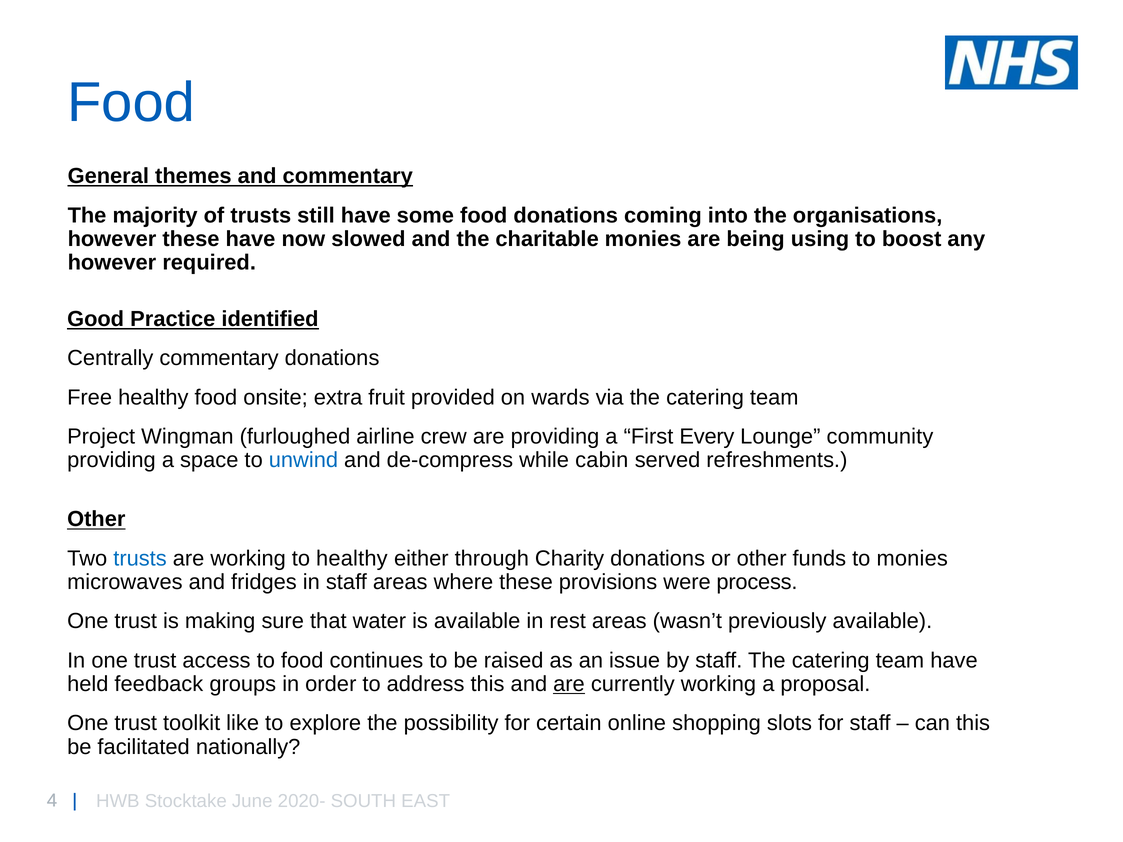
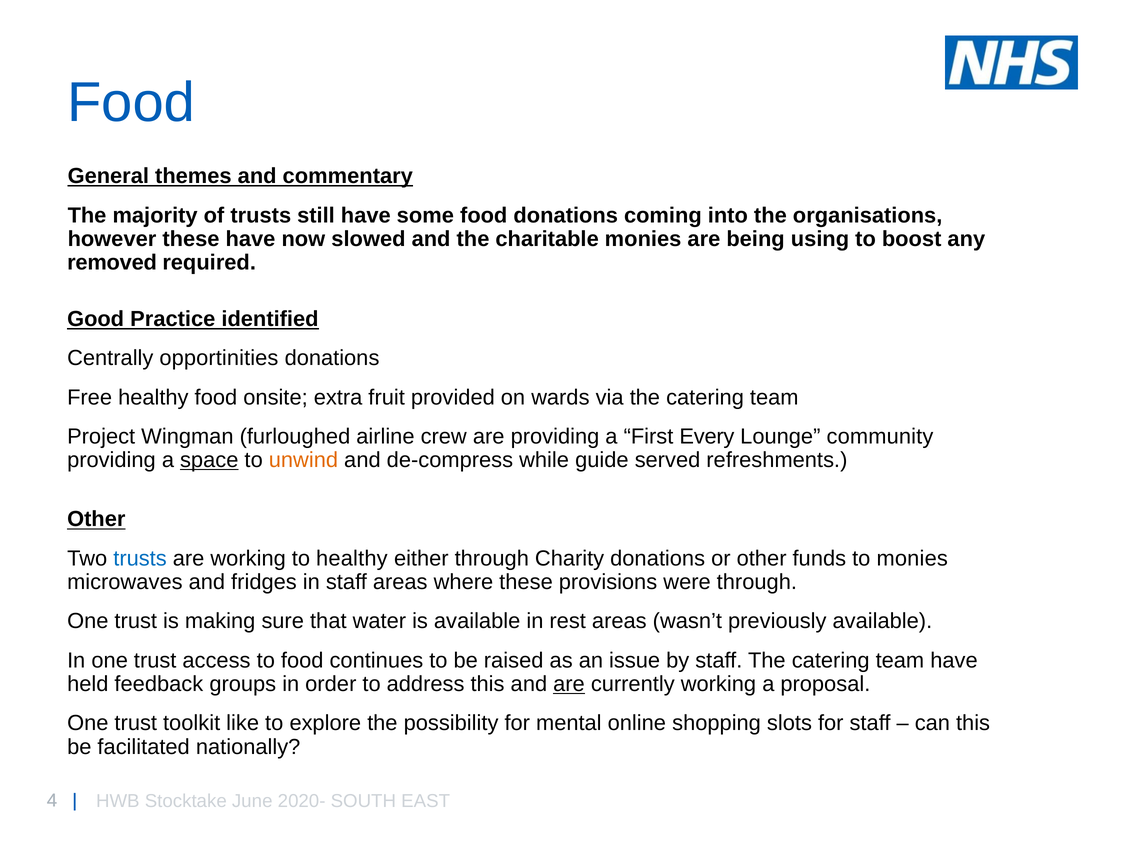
however: however -> removed (112, 263)
Centrally commentary: commentary -> opportinities (219, 358)
space underline: none -> present (209, 460)
unwind colour: blue -> orange (303, 460)
cabin: cabin -> guide (602, 460)
were process: process -> through (757, 582)
certain: certain -> mental (569, 723)
